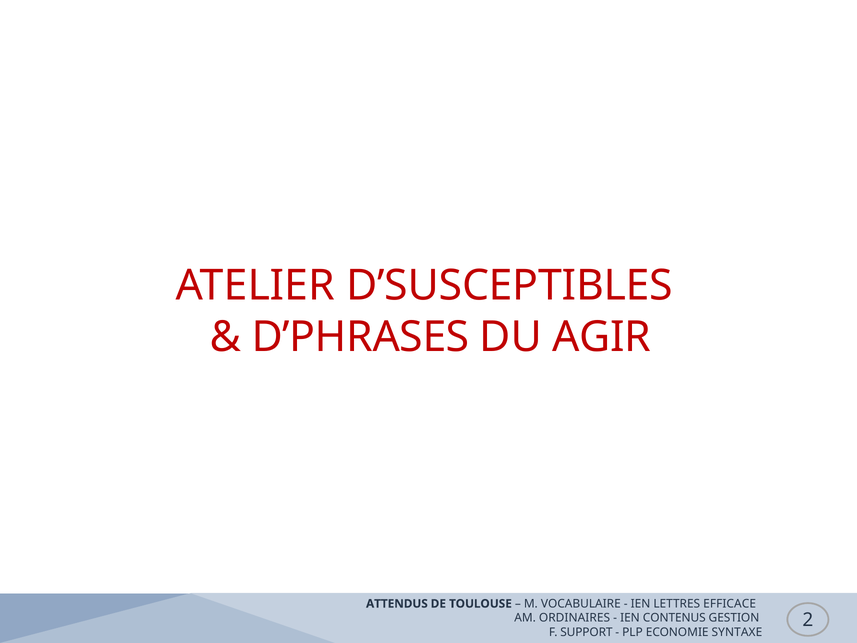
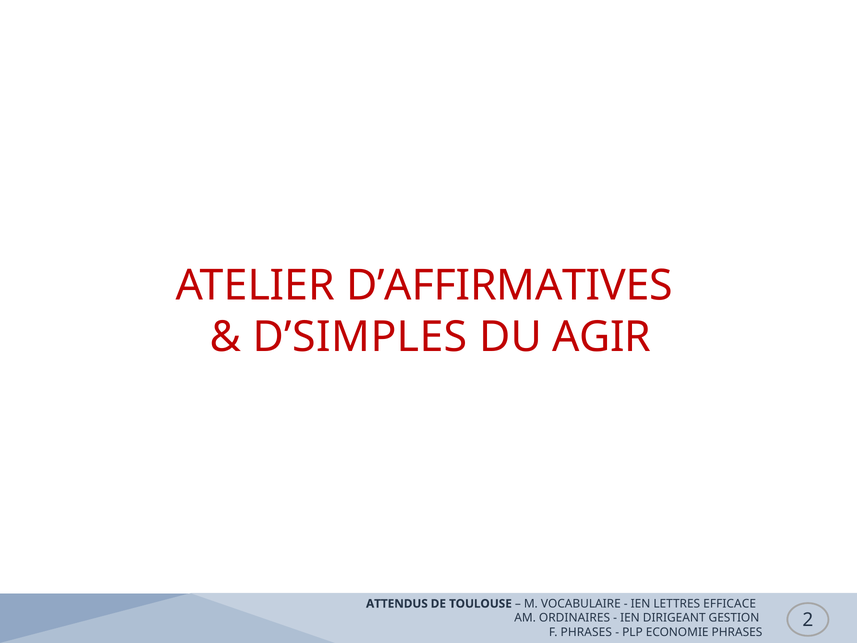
D’SUSCEPTIBLES: D’SUSCEPTIBLES -> D’AFFIRMATIVES (509, 286)
D’PHRASES: D’PHRASES -> D’SIMPLES (360, 337)
CONTENUS: CONTENUS -> DIRIGEANT (674, 618)
F SUPPORT: SUPPORT -> PHRASES (586, 632)
ECONOMIE SYNTAXE: SYNTAXE -> PHRASES (737, 632)
